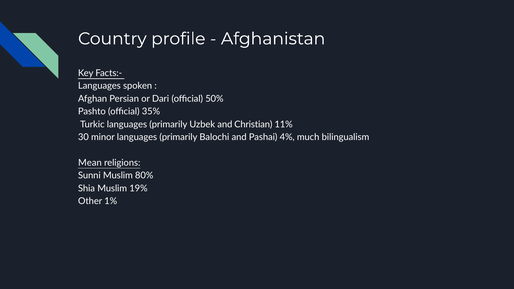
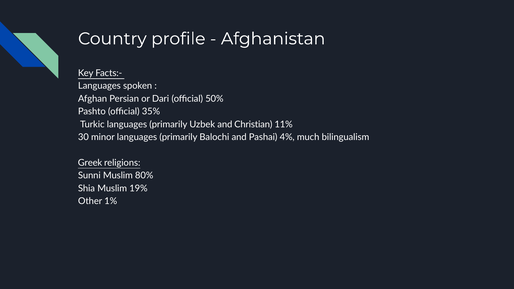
Mean: Mean -> Greek (90, 163)
